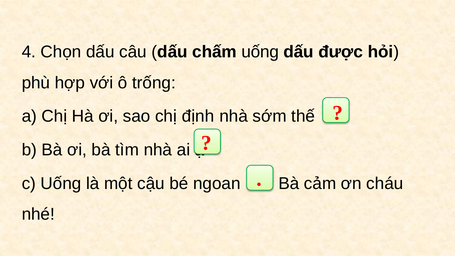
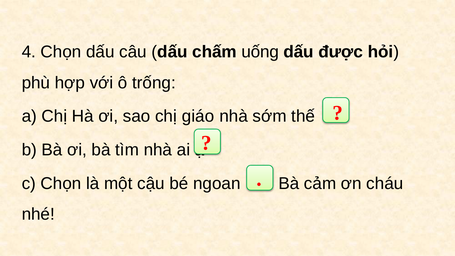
định: định -> giáo (198, 116)
c Uống: Uống -> Chọn (61, 183)
